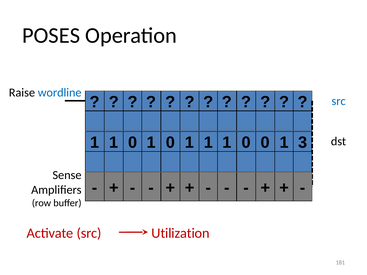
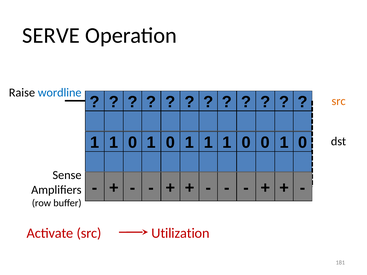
POSES: POSES -> SERVE (51, 36)
src colour: blue -> orange (339, 101)
0 0 1 3: 3 -> 0 (303, 143)
